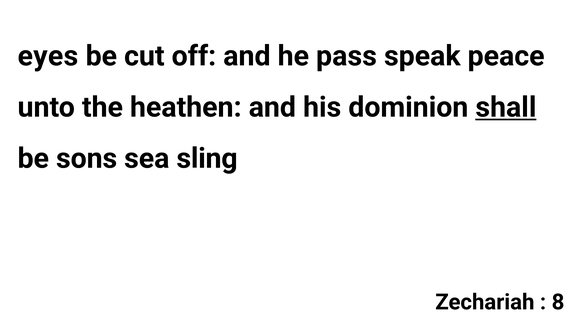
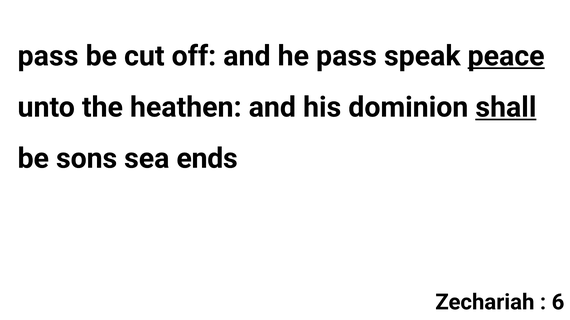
eyes: eyes -> pass (48, 56)
peace underline: none -> present (506, 56)
sling: sling -> ends (207, 159)
8: 8 -> 6 (558, 303)
